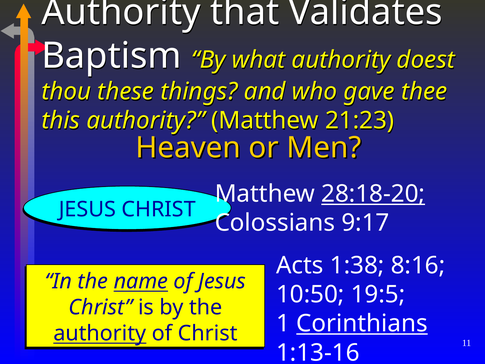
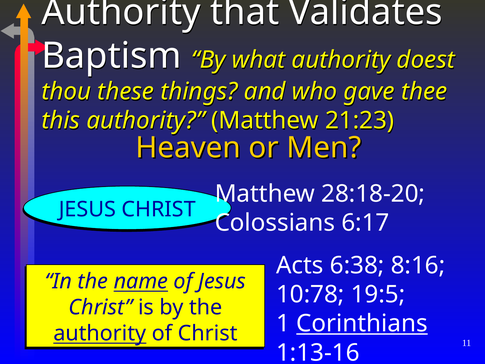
28:18-20 underline: present -> none (373, 194)
9:17: 9:17 -> 6:17 (365, 223)
1:38: 1:38 -> 6:38 (357, 265)
10:50: 10:50 -> 10:78 (310, 294)
